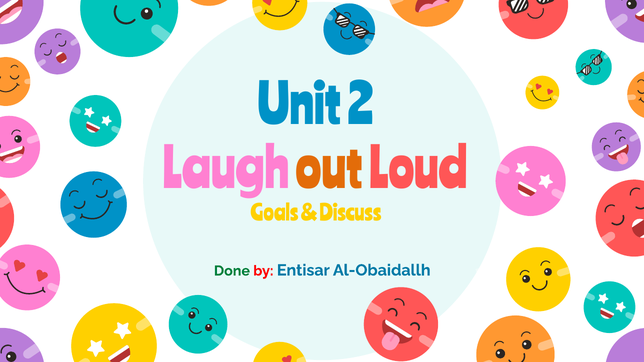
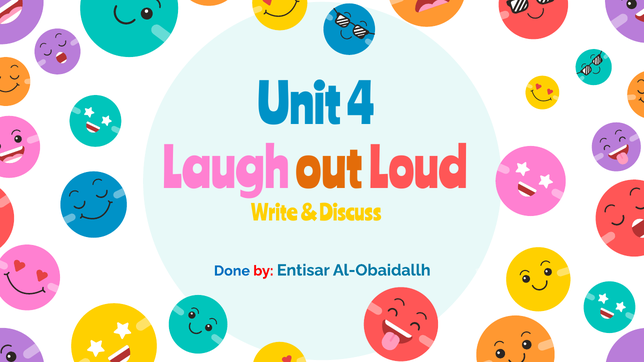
2: 2 -> 4 (361, 107)
Goals: Goals -> Write (275, 214)
Done colour: green -> blue (232, 271)
